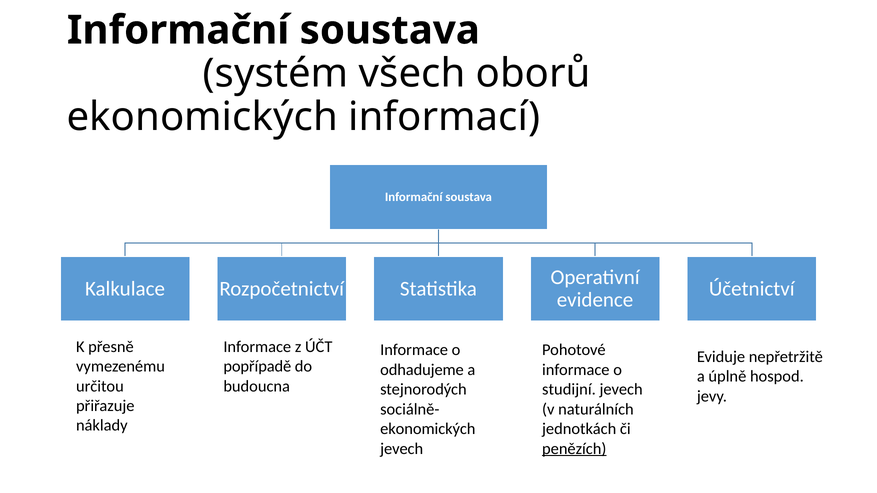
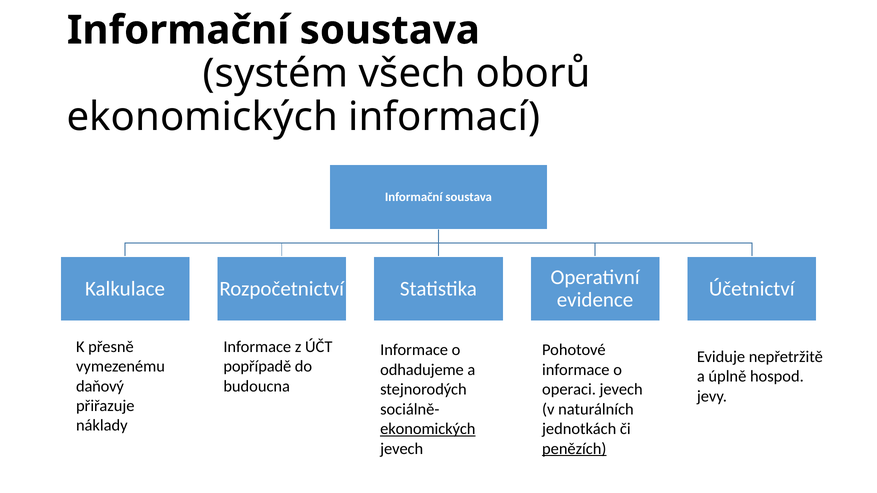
určitou: určitou -> daňový (100, 386)
studijní: studijní -> operaci (569, 390)
ekonomických underline: none -> present (428, 429)
